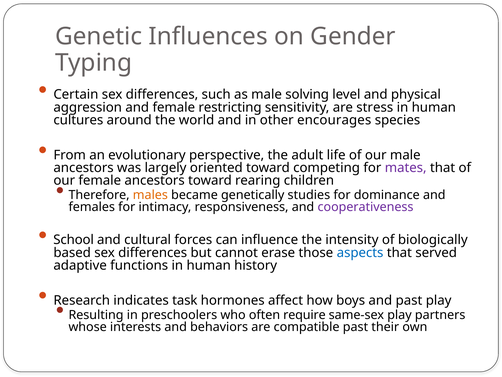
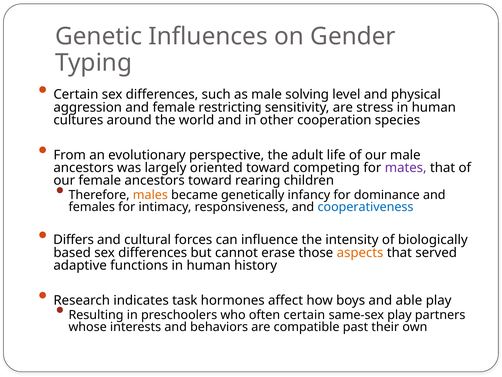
encourages: encourages -> cooperation (334, 120)
studies: studies -> infancy (309, 195)
cooperativeness colour: purple -> blue (366, 207)
School: School -> Differs (74, 240)
aspects colour: blue -> orange (360, 252)
and past: past -> able (409, 300)
often require: require -> certain (304, 314)
